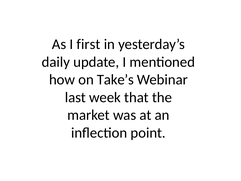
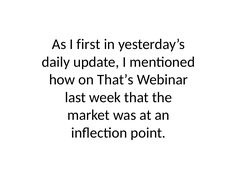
Take’s: Take’s -> That’s (115, 80)
